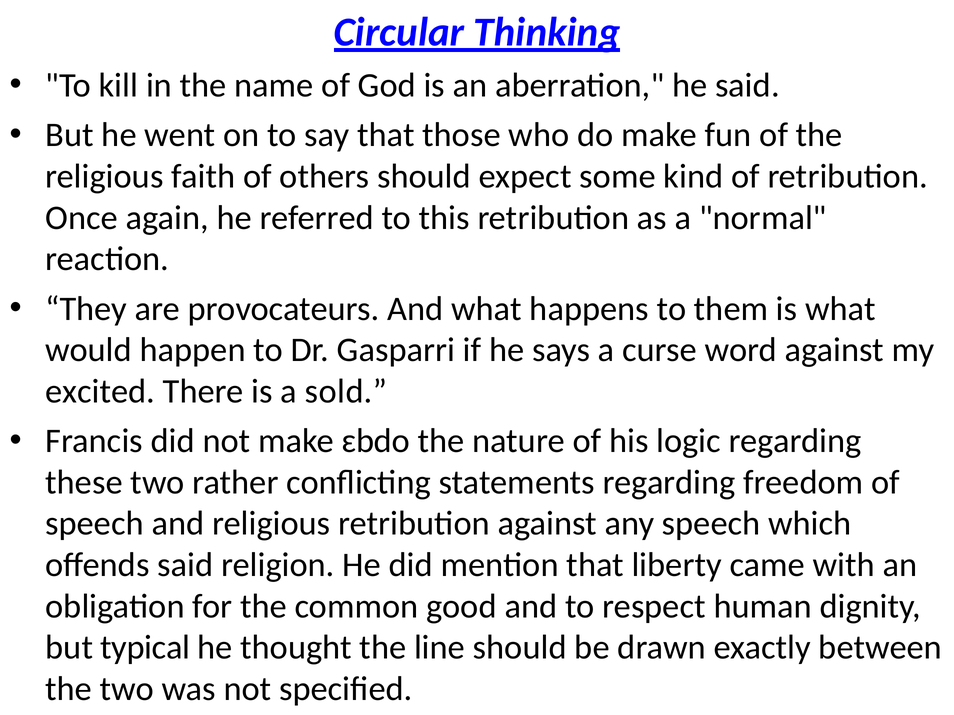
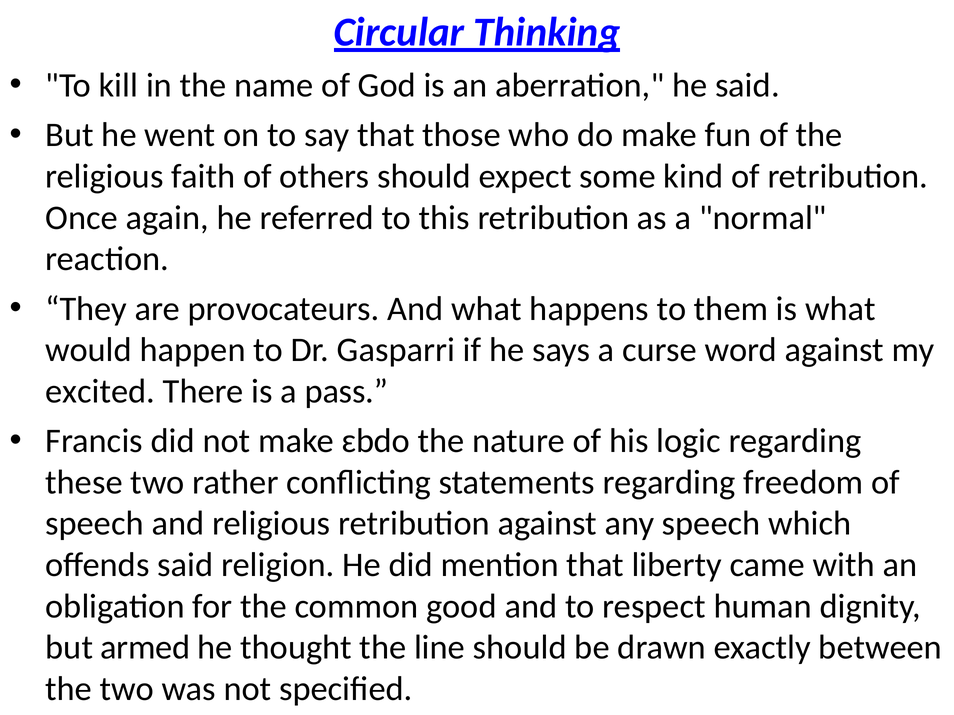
sold: sold -> pass (346, 392)
typical: typical -> armed (145, 648)
